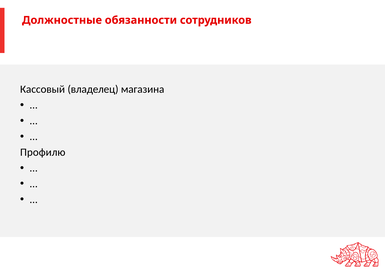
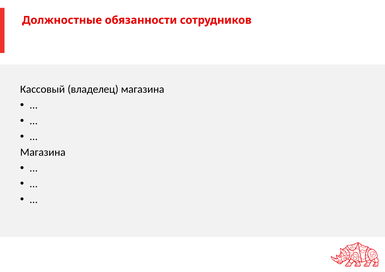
Профилю: Профилю -> Магазина (43, 152)
